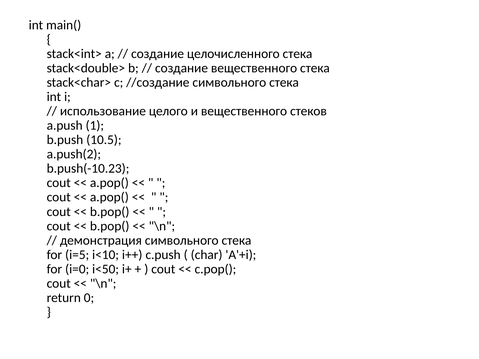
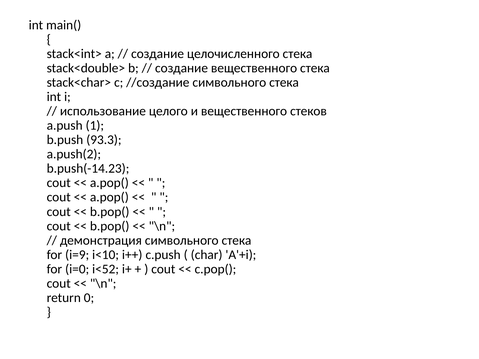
10.5: 10.5 -> 93.3 (104, 140)
b.push(-10.23: b.push(-10.23 -> b.push(-14.23 (88, 169)
i=5: i=5 -> i=9 (77, 255)
i<50: i<50 -> i<52 (106, 269)
